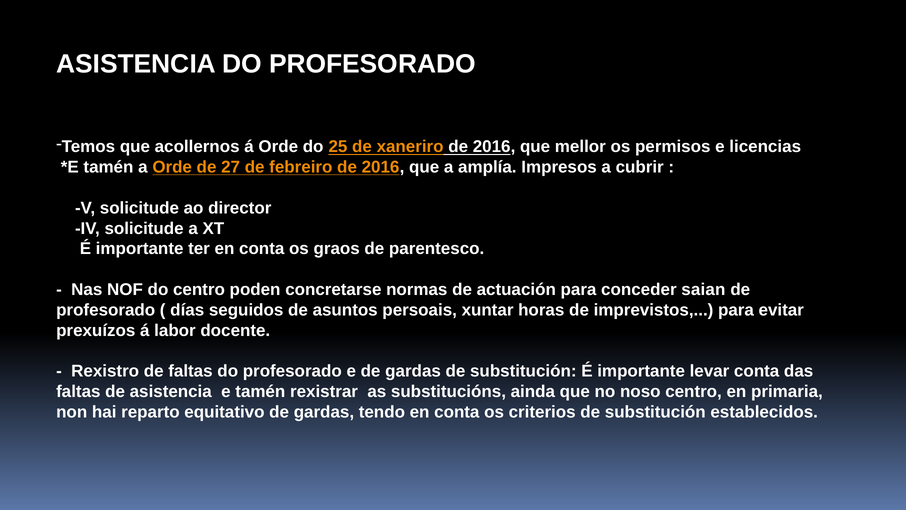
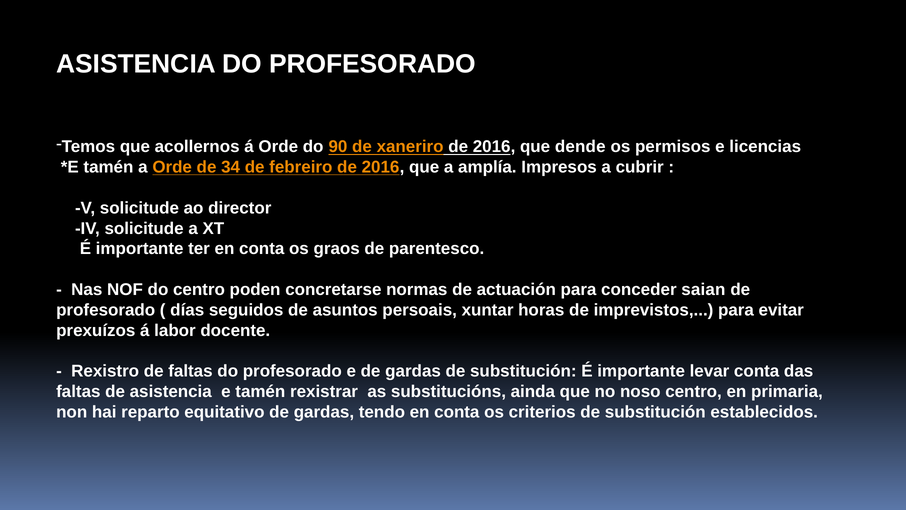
25: 25 -> 90 (338, 147)
mellor: mellor -> dende (580, 147)
27: 27 -> 34 (231, 167)
